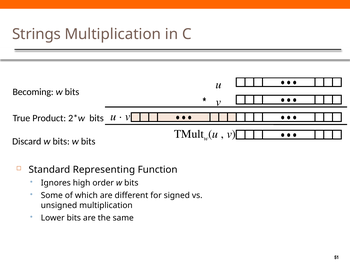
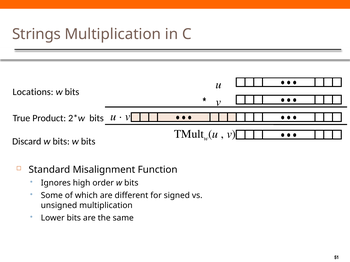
Becoming: Becoming -> Locations (33, 92)
Representing: Representing -> Misalignment (104, 170)
